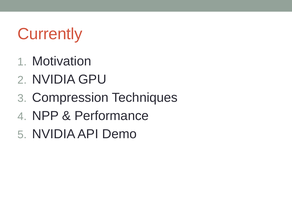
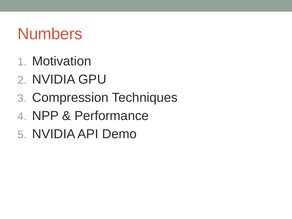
Currently: Currently -> Numbers (50, 34)
